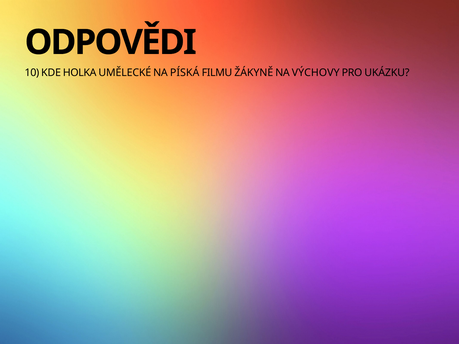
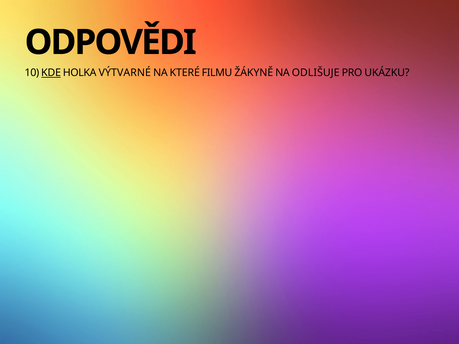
KDE underline: none -> present (51, 73)
UMĚLECKÉ: UMĚLECKÉ -> VÝTVARNÉ (125, 73)
PÍSKÁ: PÍSKÁ -> KTERÉ (185, 73)
VÝCHOVY: VÝCHOVY -> ODLIŠUJE (316, 73)
